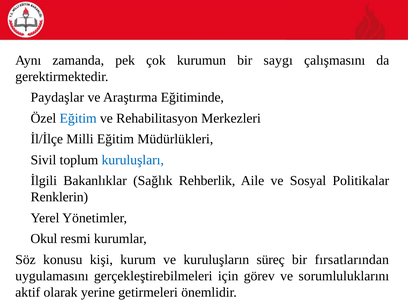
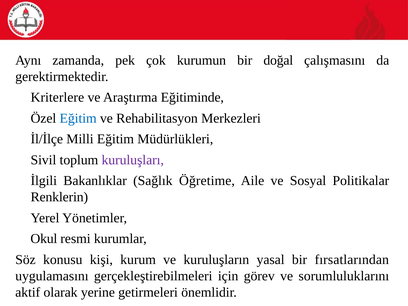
saygı: saygı -> doğal (278, 60)
Paydaşlar: Paydaşlar -> Kriterlere (57, 97)
kuruluşları colour: blue -> purple (133, 160)
Rehberlik: Rehberlik -> Öğretime (207, 181)
süreç: süreç -> yasal (271, 260)
